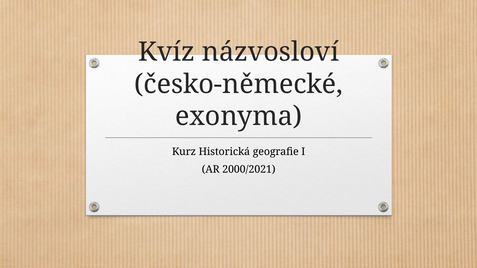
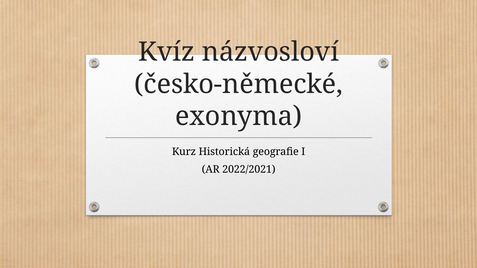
2000/2021: 2000/2021 -> 2022/2021 (249, 169)
